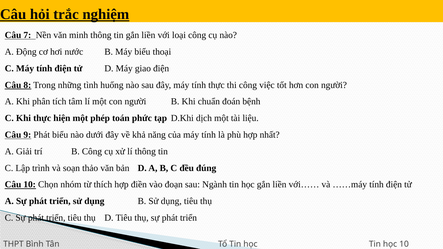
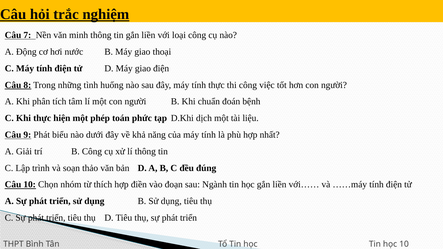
B Máy biểu: biểu -> giao (142, 52)
